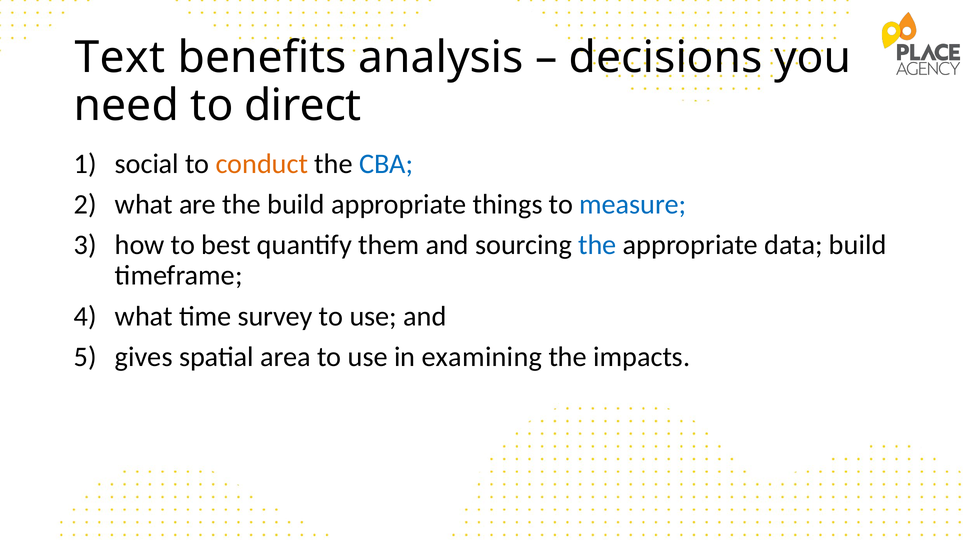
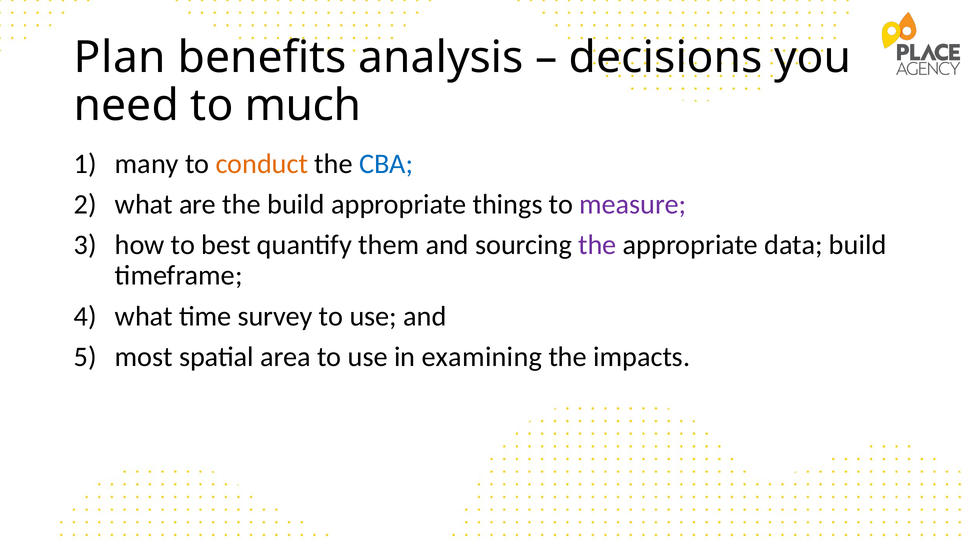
Text: Text -> Plan (120, 57)
direct: direct -> much (303, 105)
social: social -> many (147, 164)
measure colour: blue -> purple (633, 205)
the colour: blue -> purple (597, 245)
gives: gives -> most (144, 357)
